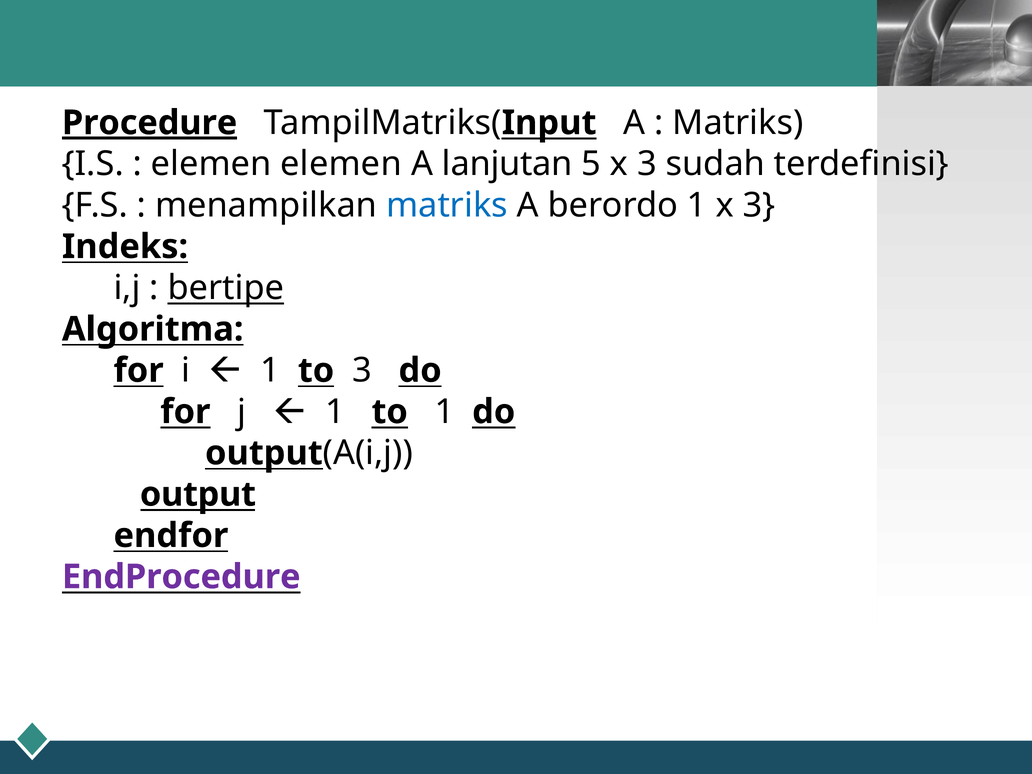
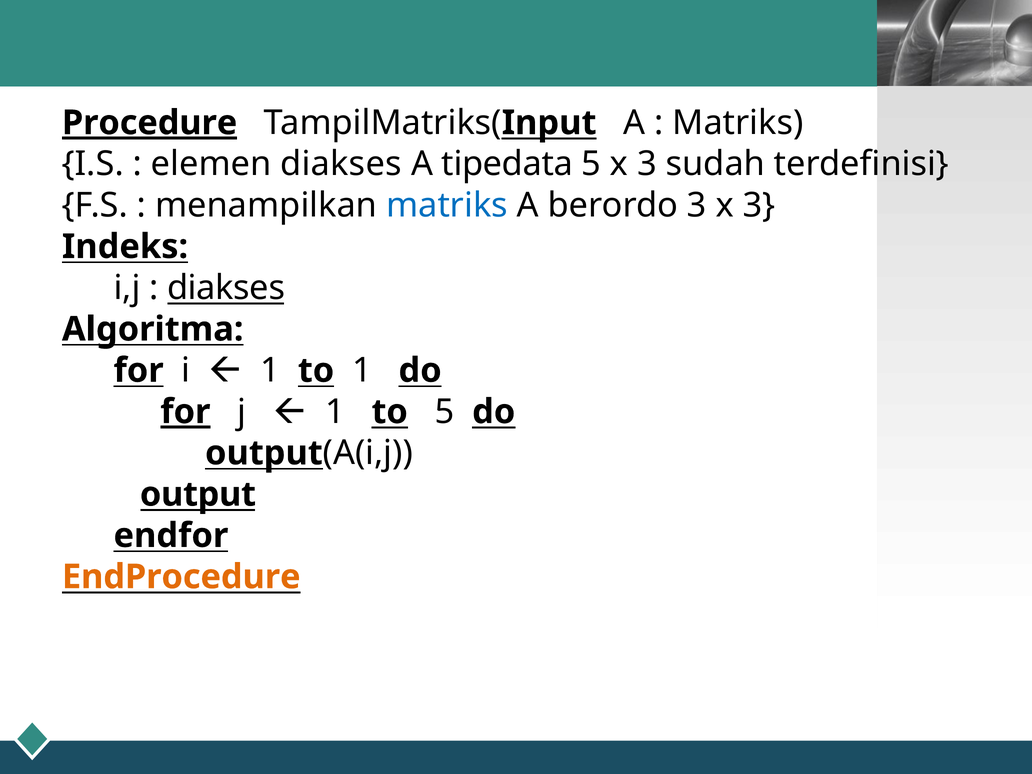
elemen elemen: elemen -> diakses (341, 164)
lanjutan: lanjutan -> tipedata (507, 164)
berordo 1: 1 -> 3 (697, 205)
bertipe: bertipe -> diakses (226, 288)
to 3: 3 -> 1 (362, 370)
for underline: none -> present (185, 412)
to 1: 1 -> 5 (444, 412)
EndProcedure colour: purple -> orange (181, 577)
